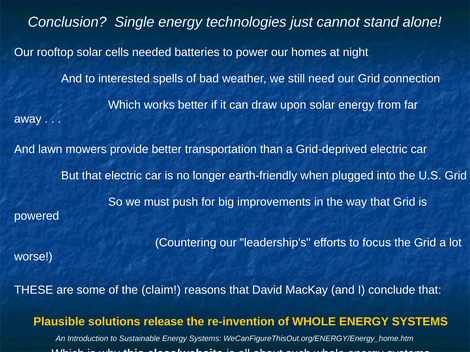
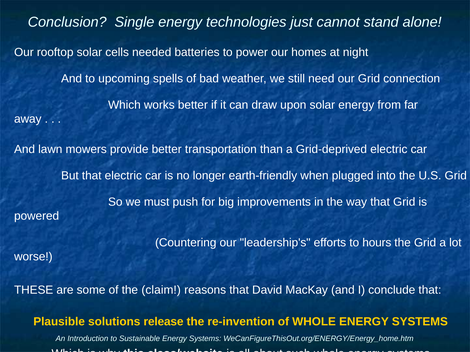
interested: interested -> upcoming (124, 79)
focus: focus -> hours (377, 243)
